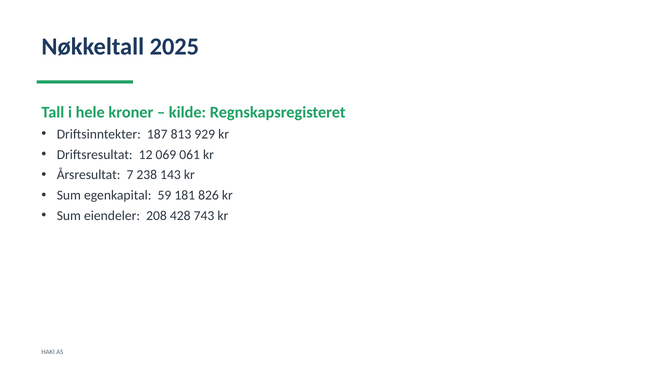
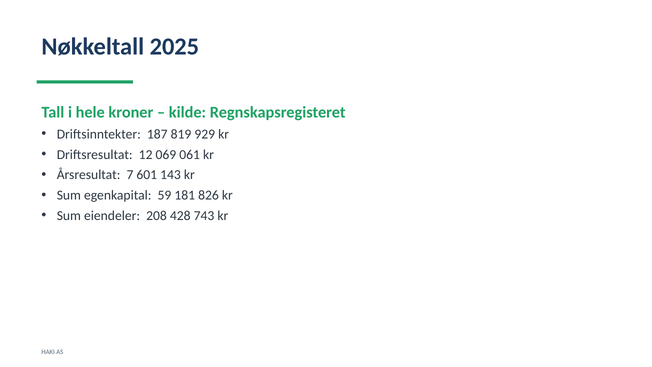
813: 813 -> 819 (181, 134)
238: 238 -> 601 (147, 175)
